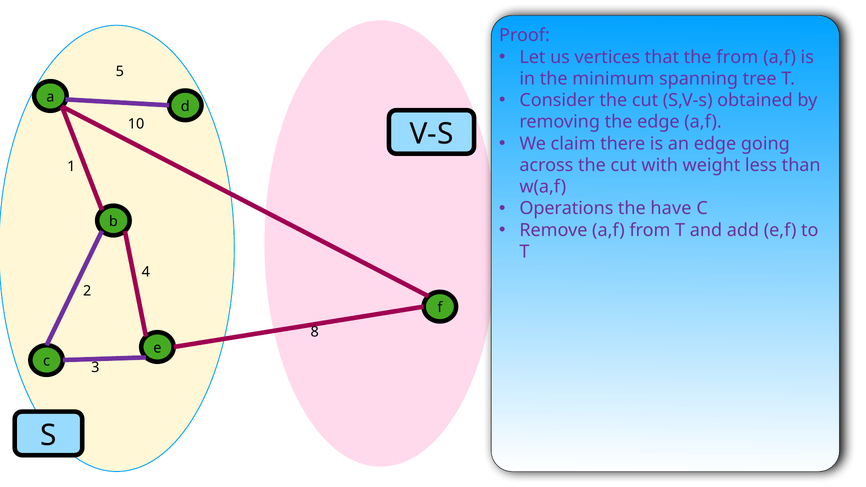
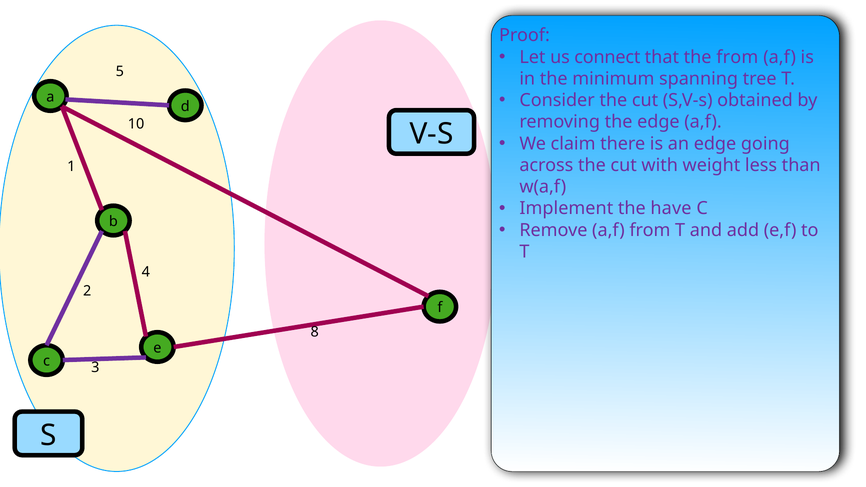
vertices: vertices -> connect (607, 57)
Operations: Operations -> Implement (566, 209)
